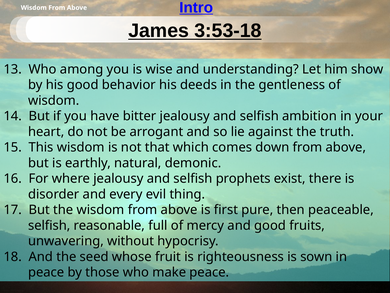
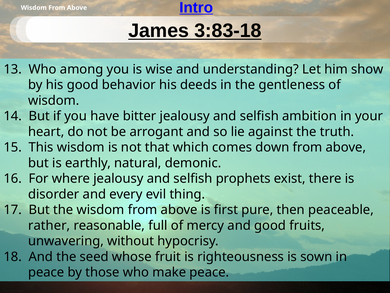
3:53-18: 3:53-18 -> 3:83-18 (228, 31)
selfish: selfish -> rather (49, 225)
